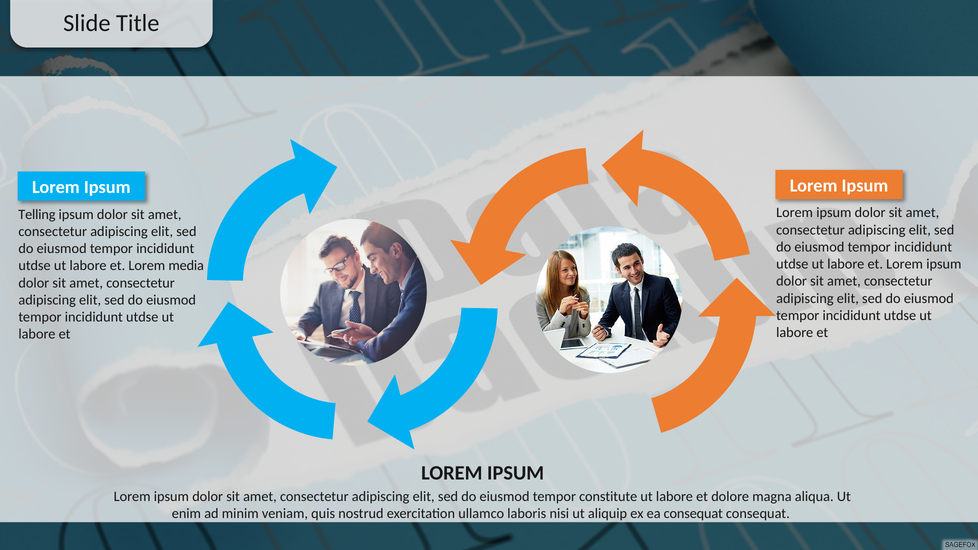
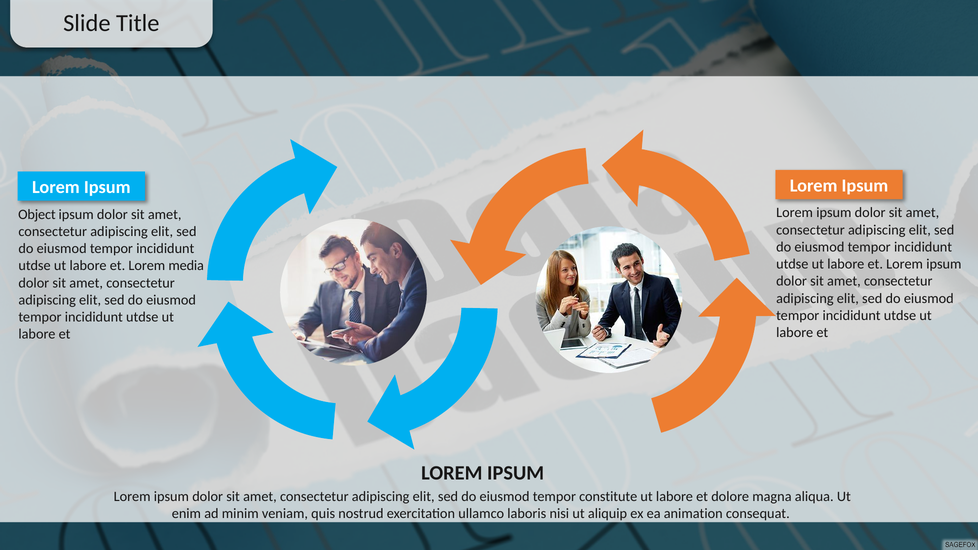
Telling: Telling -> Object (37, 214)
ea consequat: consequat -> animation (693, 514)
